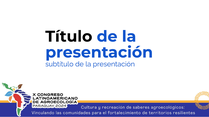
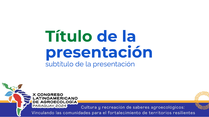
Título colour: black -> green (69, 37)
